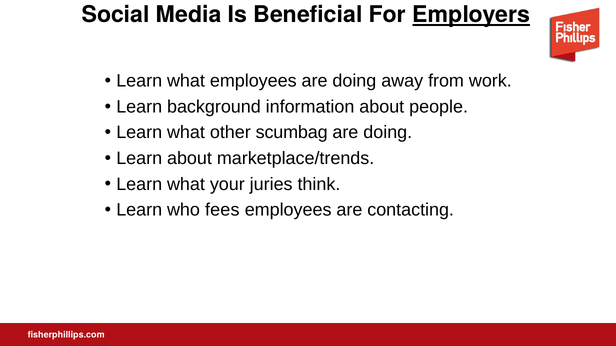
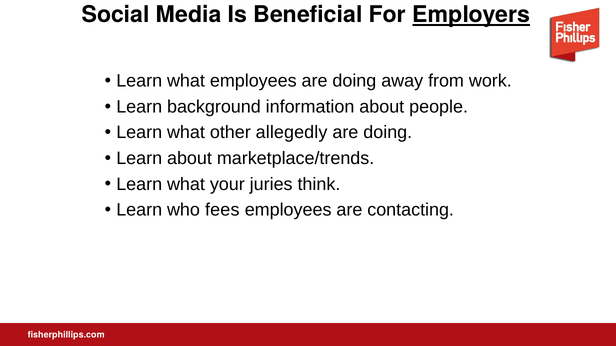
scumbag: scumbag -> allegedly (292, 133)
